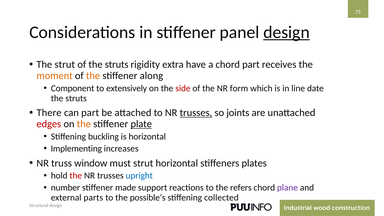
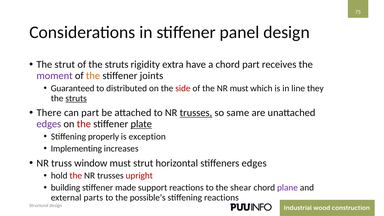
design underline: present -> none (287, 32)
moment colour: orange -> purple (55, 76)
along: along -> joints (151, 76)
Component: Component -> Guaranteed (73, 88)
extensively: extensively -> distributed (127, 88)
NR form: form -> must (239, 88)
date: date -> they (315, 88)
struts underline: none -> present (76, 98)
joints: joints -> same (238, 113)
edges colour: red -> purple (49, 124)
the colour: orange -> red (84, 124)
buckling: buckling -> properly (103, 137)
is horizontal: horizontal -> exception (147, 137)
stiffeners plates: plates -> edges (254, 163)
upright colour: blue -> red (139, 176)
number: number -> building (66, 188)
refers: refers -> shear (241, 188)
stiffening collected: collected -> reactions (221, 198)
